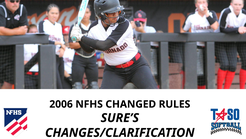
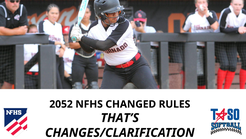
2006: 2006 -> 2052 (61, 104)
SURE’S: SURE’S -> THAT’S (120, 117)
